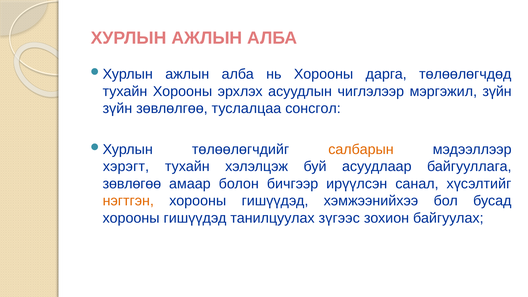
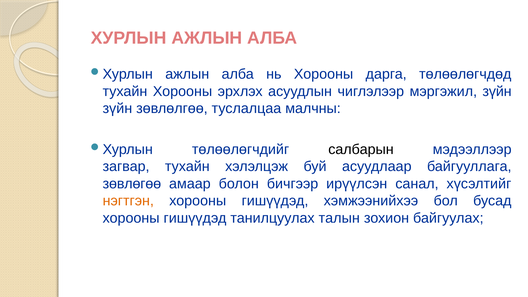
сонсгол: сонсгол -> малчны (313, 109)
салбарын colour: orange -> black (361, 149)
хэрэгт: хэрэгт -> загвар (126, 167)
зүгээс: зүгээс -> талын (339, 218)
